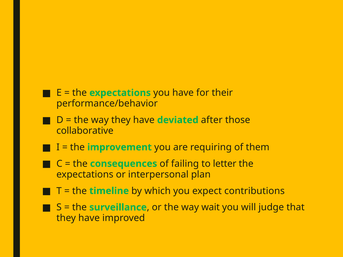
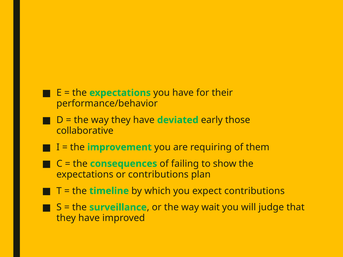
after: after -> early (212, 120)
letter: letter -> show (225, 164)
or interpersonal: interpersonal -> contributions (158, 175)
